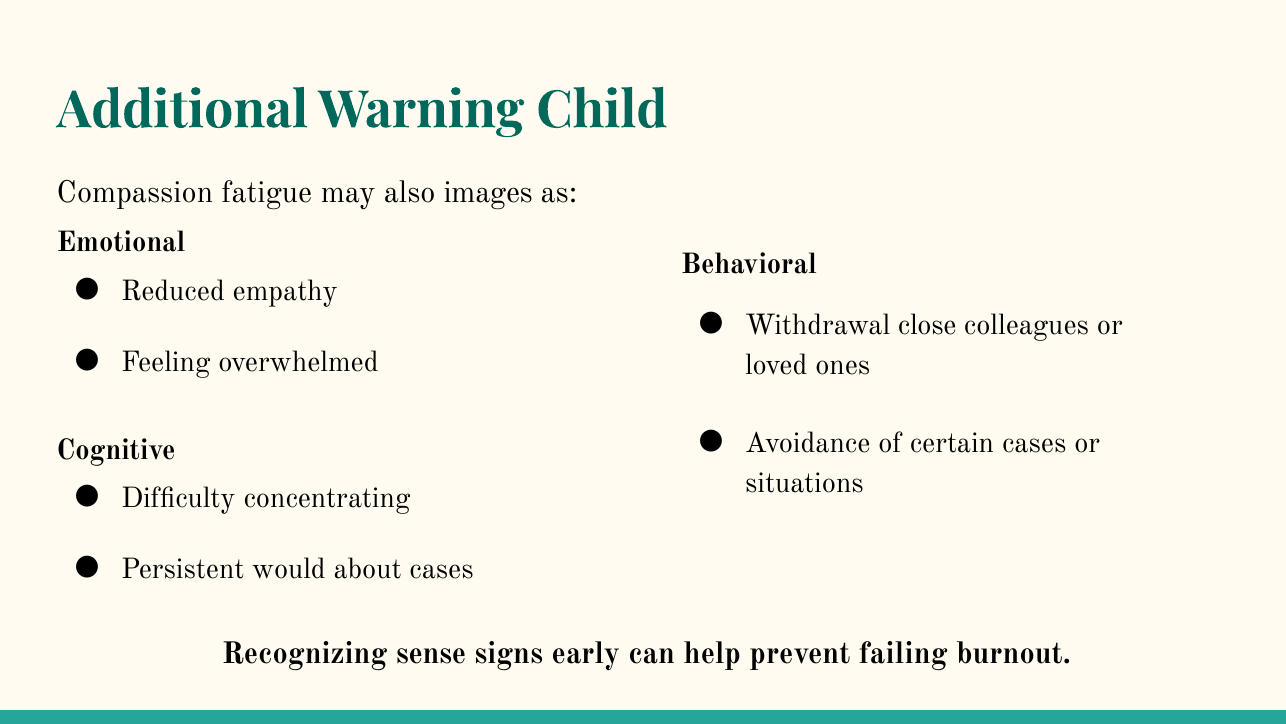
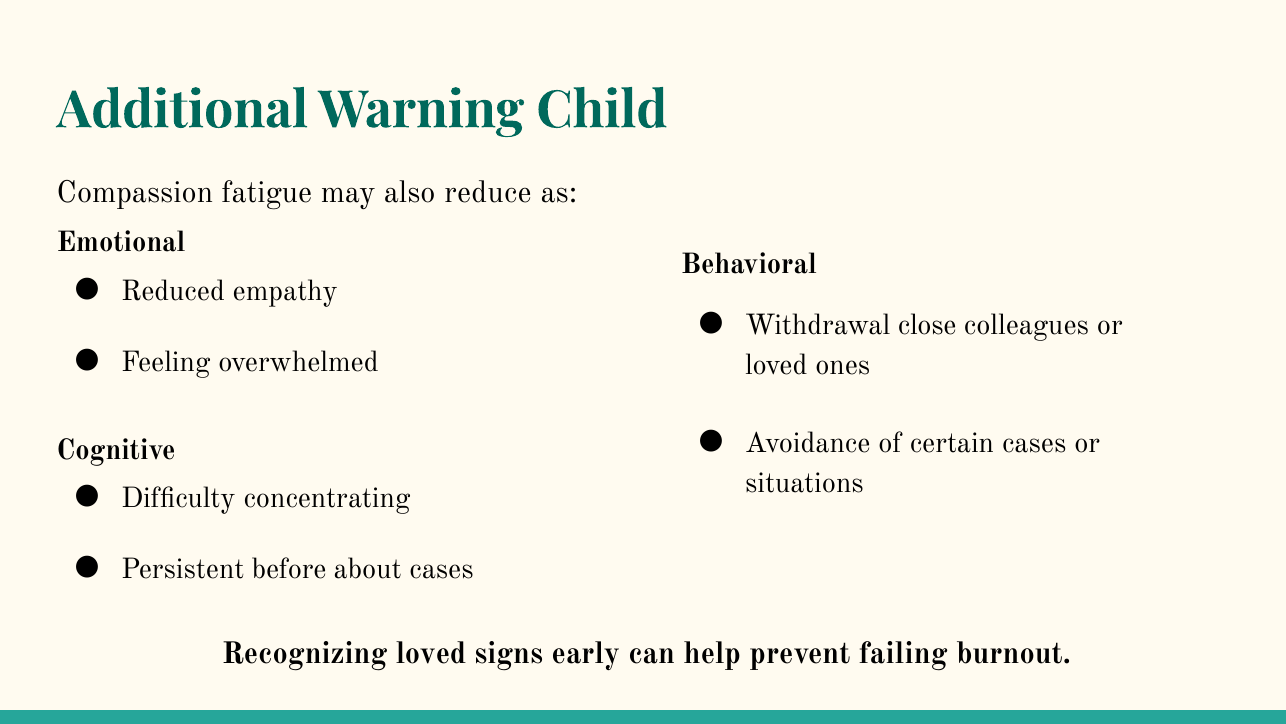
images: images -> reduce (488, 192)
would: would -> before (289, 569)
Recognizing sense: sense -> loved (431, 653)
